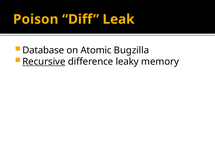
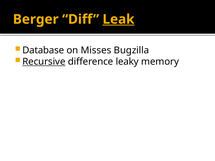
Poison: Poison -> Berger (36, 19)
Leak underline: none -> present (119, 19)
Atomic: Atomic -> Misses (96, 50)
